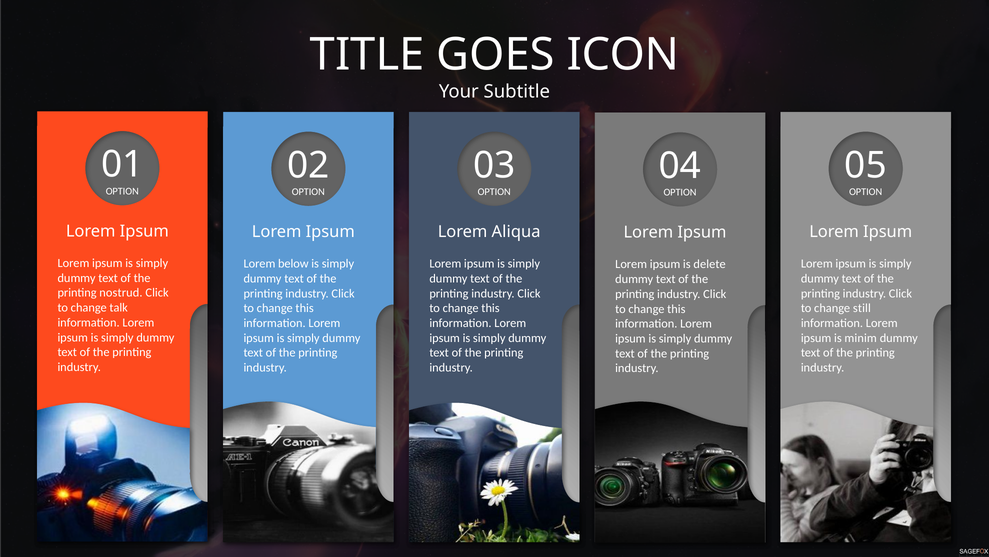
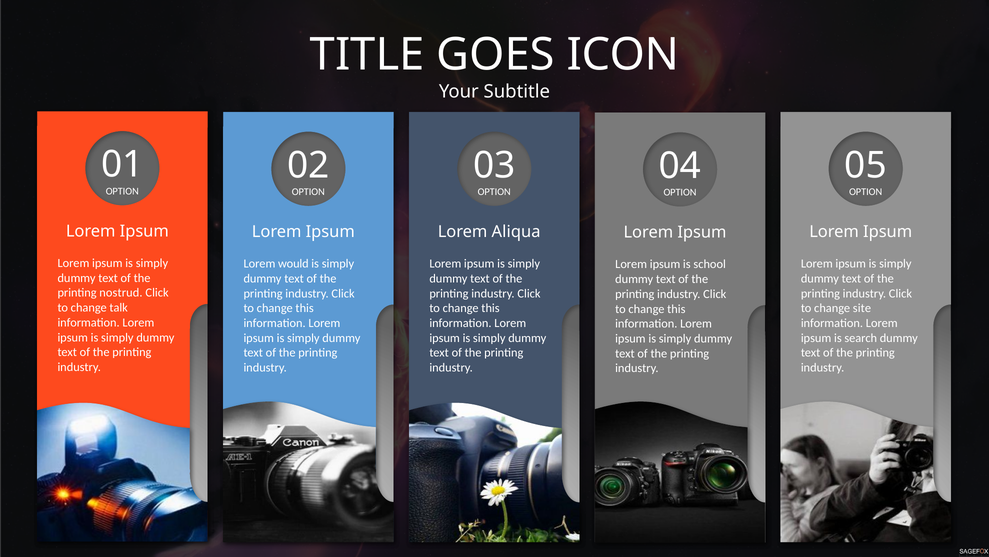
below: below -> would (293, 263)
delete: delete -> school (710, 264)
still: still -> site (862, 308)
minim: minim -> search (861, 338)
